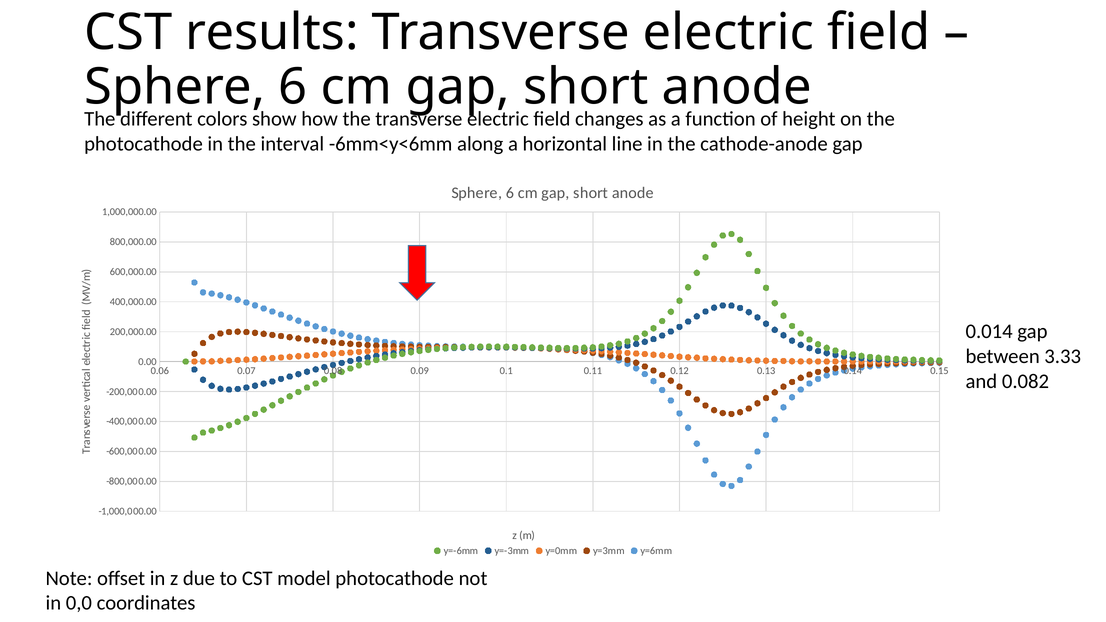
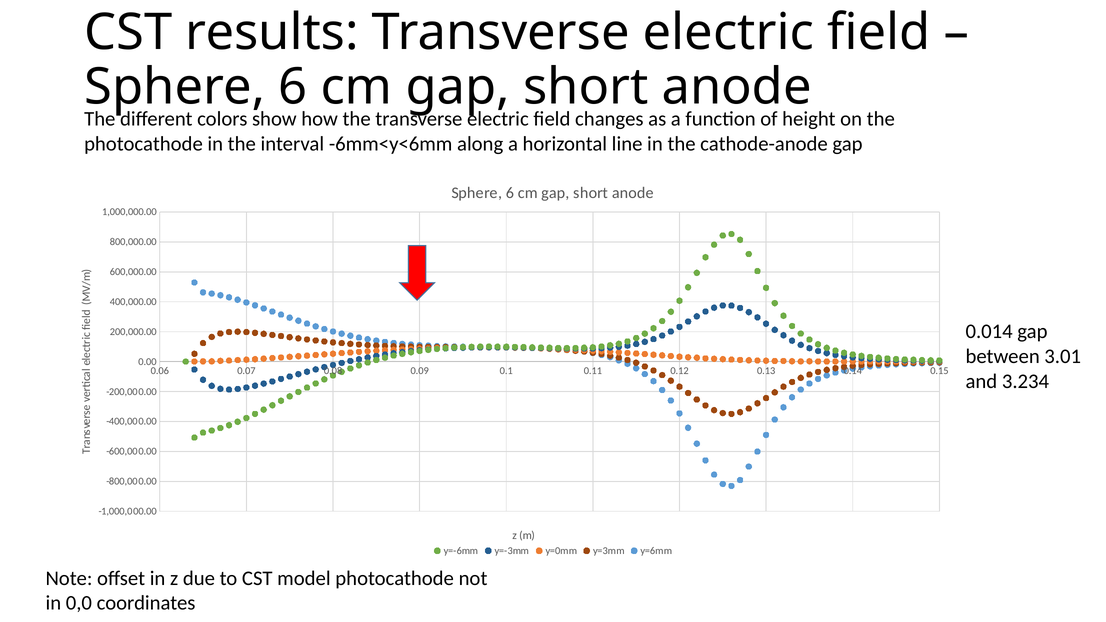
3.33: 3.33 -> 3.01 (1063, 356)
0.082: 0.082 -> 3.234 (1026, 381)
